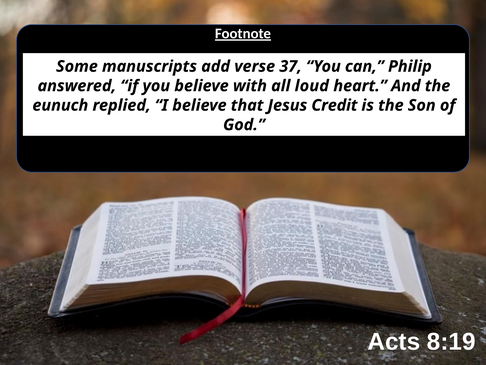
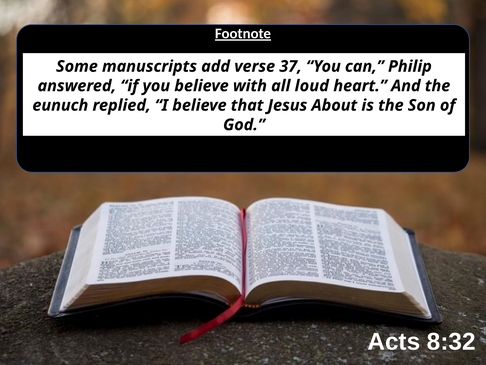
Credit: Credit -> About (334, 105)
8:19: 8:19 -> 8:32 (451, 341)
